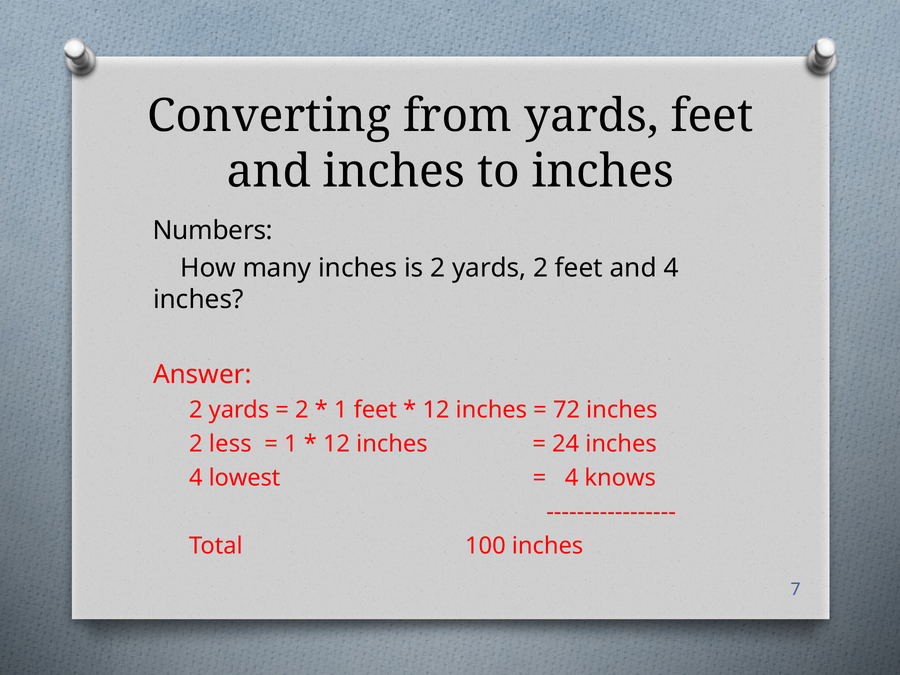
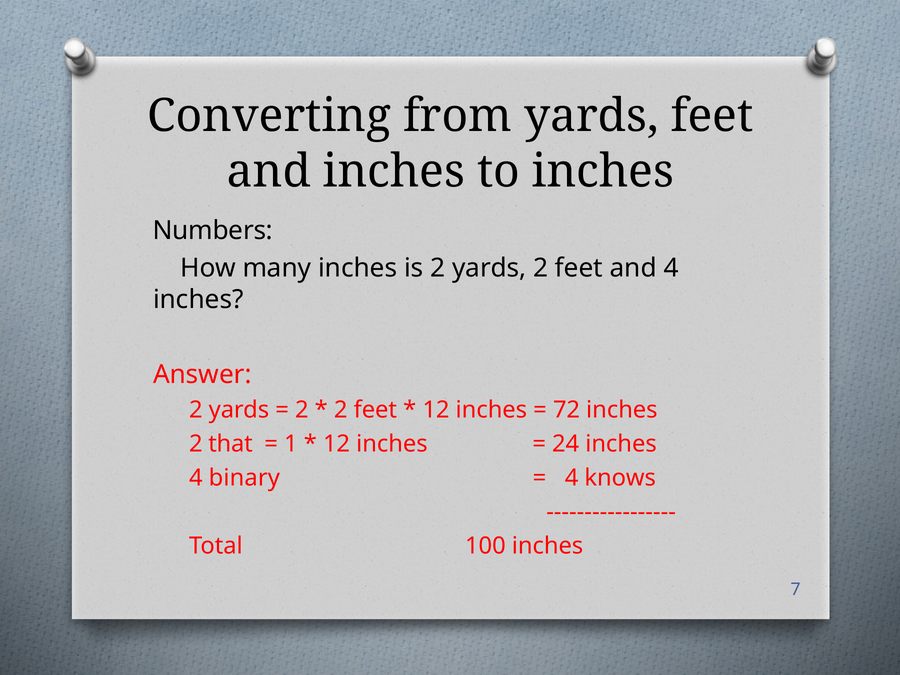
1: 1 -> 2 (341, 410)
less: less -> that (230, 444)
lowest: lowest -> binary (244, 478)
